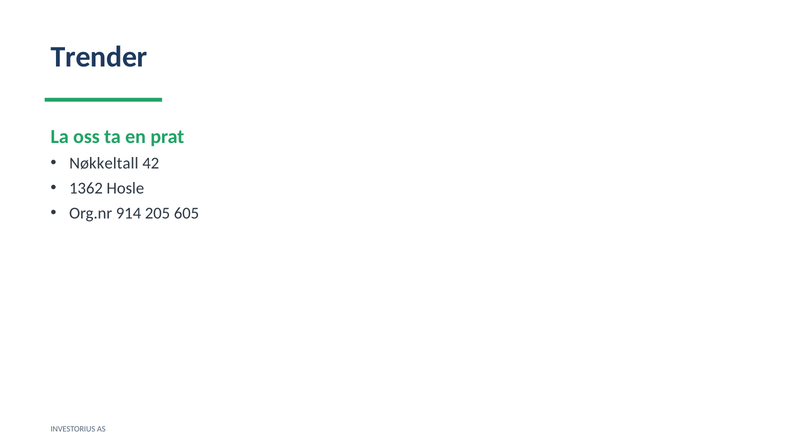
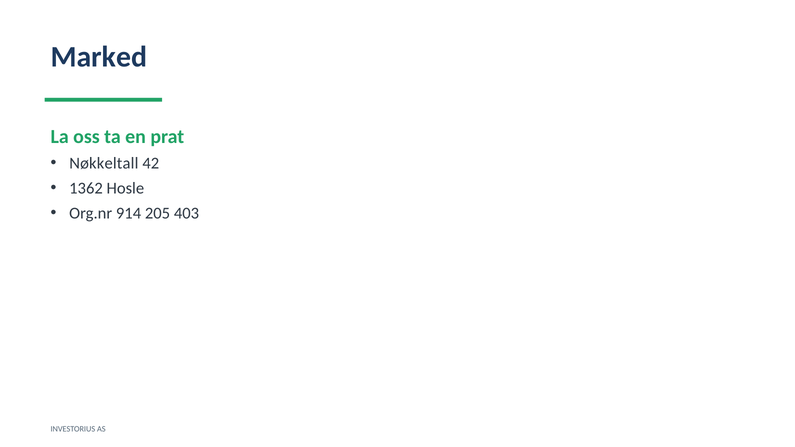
Trender: Trender -> Marked (99, 57)
605: 605 -> 403 (186, 213)
